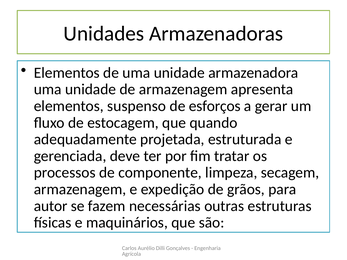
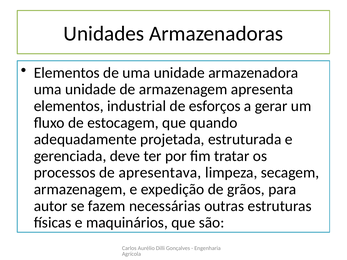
suspenso: suspenso -> industrial (137, 106)
componente: componente -> apresentava (160, 173)
